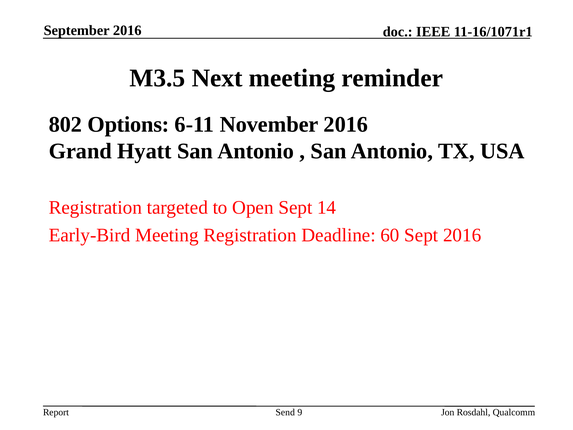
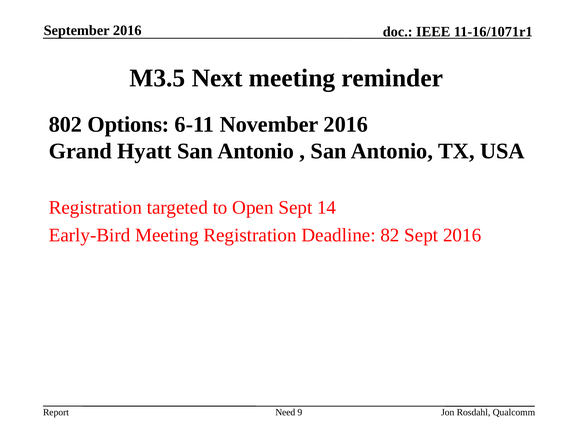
60: 60 -> 82 (390, 235)
Send: Send -> Need (285, 412)
